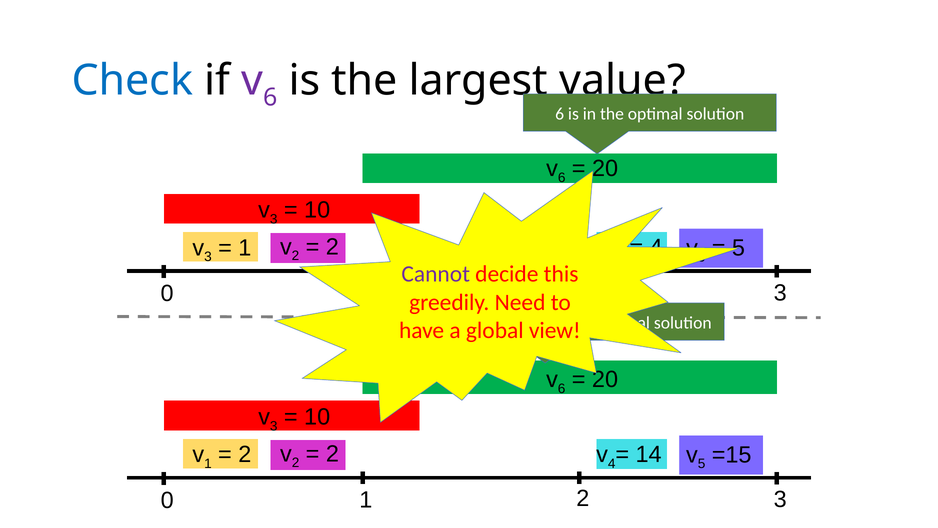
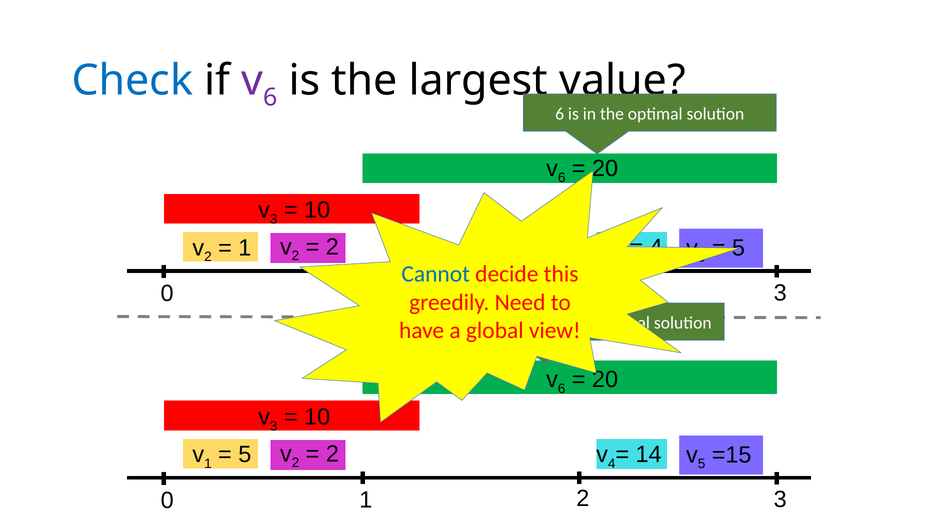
3: 3 -> 2 (208, 257)
Cannot colour: purple -> blue (436, 274)
2: 2 -> 5 (245, 454)
